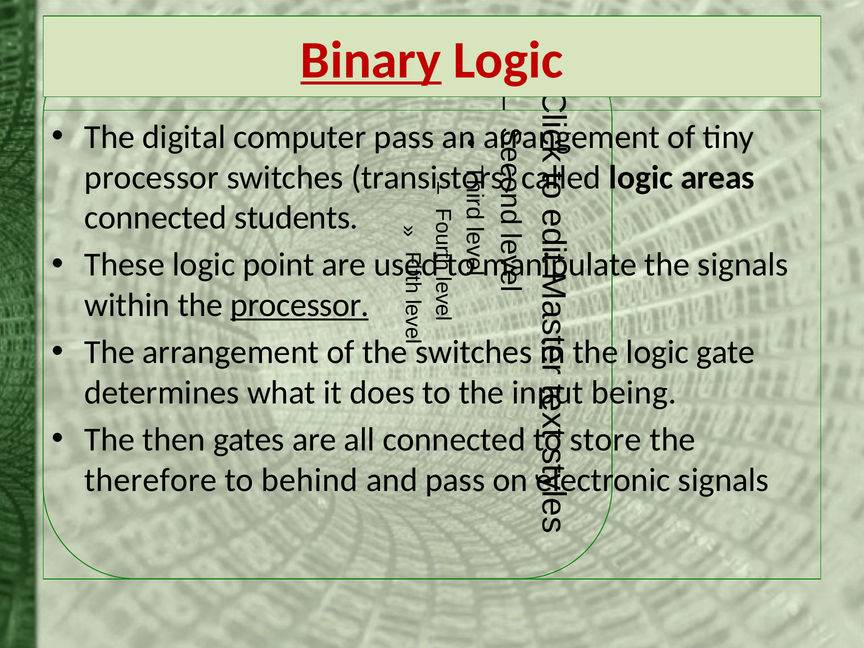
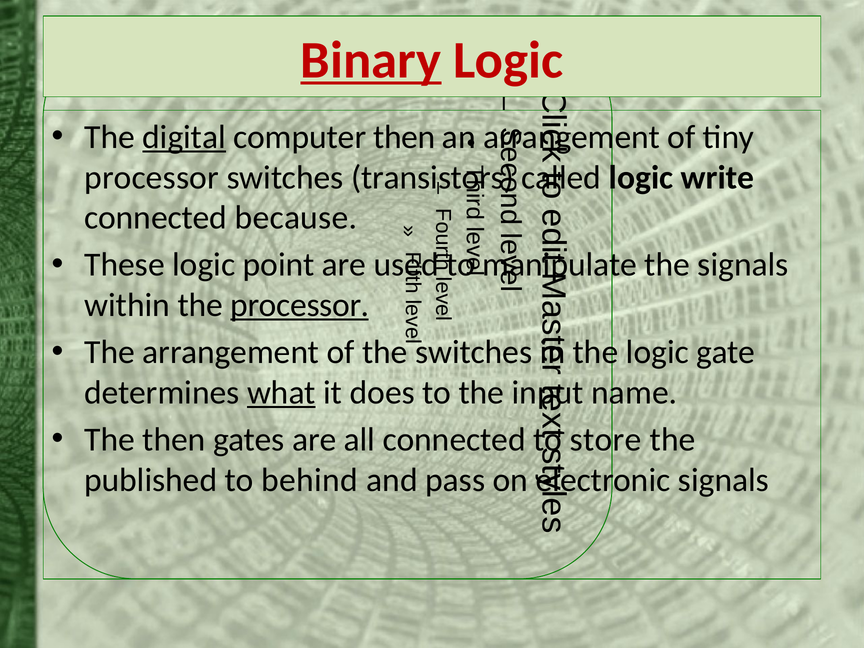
digital underline: none -> present (184, 137)
computer pass: pass -> then (404, 137)
areas: areas -> write (718, 177)
students: students -> because (296, 218)
what underline: none -> present (281, 393)
being: being -> name (634, 393)
therefore: therefore -> published (151, 480)
